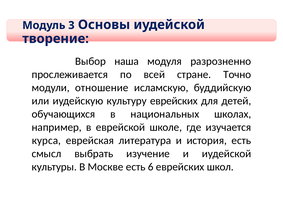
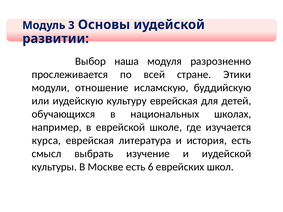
творение: творение -> развитии (56, 39)
Точно: Точно -> Этики (237, 75)
культуру еврейских: еврейских -> еврейская (174, 101)
